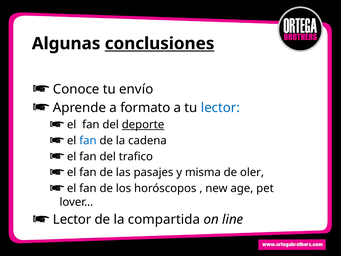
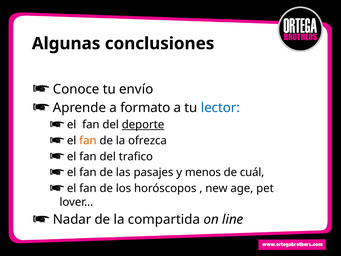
conclusiones underline: present -> none (160, 44)
fan colour: blue -> orange (88, 140)
cadena: cadena -> ofrezca (147, 140)
misma: misma -> menos (203, 172)
oler: oler -> cuál (252, 172)
Lector: Lector -> Nadar (72, 219)
